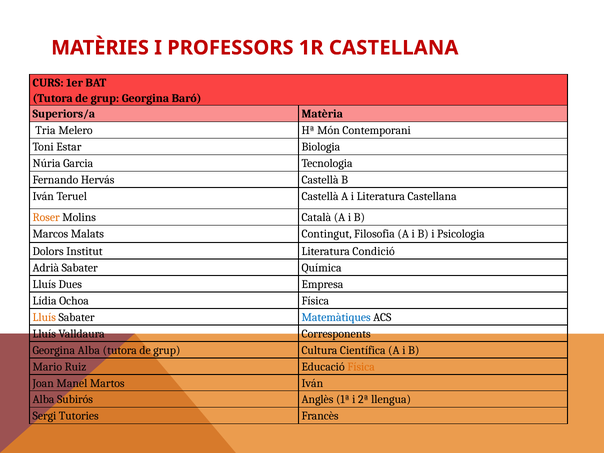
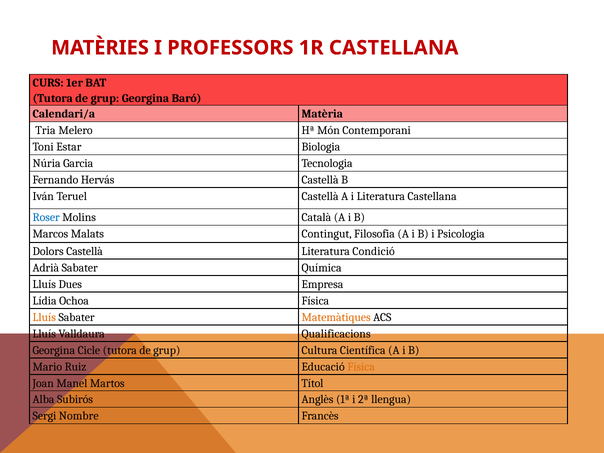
Superiors/a: Superiors/a -> Calendari/a (64, 114)
Roser colour: orange -> blue (46, 218)
Dolors Institut: Institut -> Castellà (85, 251)
Matemàtiques colour: blue -> orange (336, 317)
Corresponents: Corresponents -> Qualificacions (336, 334)
Georgina Alba: Alba -> Cicle (89, 350)
Martos Iván: Iván -> Títol (312, 383)
Tutories: Tutories -> Nombre (79, 416)
